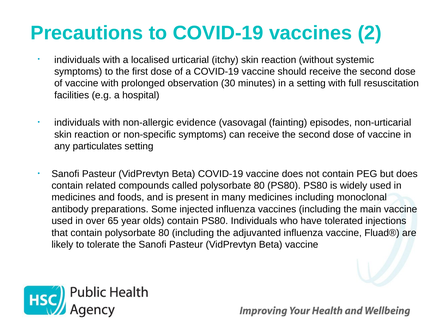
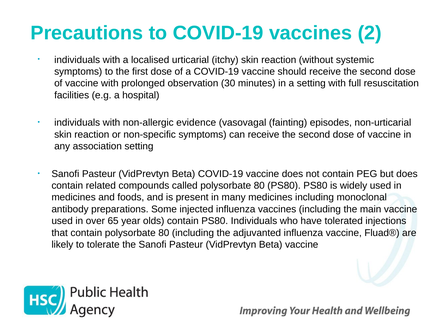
particulates: particulates -> association (97, 146)
